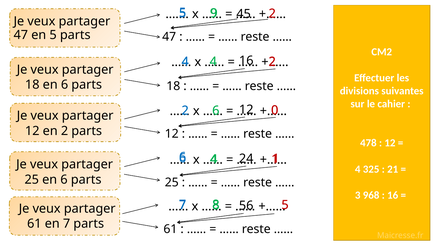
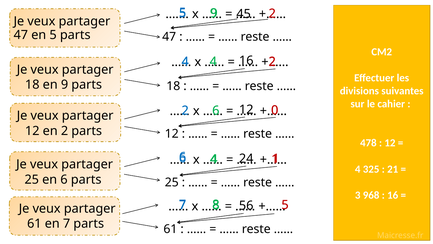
18 en 6: 6 -> 9 (65, 85)
